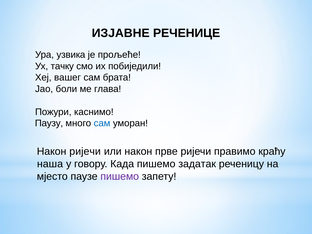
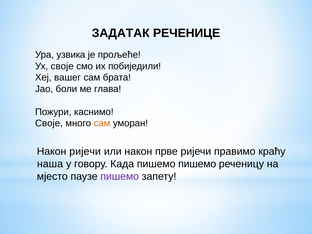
ИЗЈАВНЕ: ИЗЈАВНЕ -> ЗАДАТАК (121, 33)
Ух тачку: тачку -> своје (62, 66)
Паузу: Паузу -> Своје (49, 123)
сам colour: blue -> orange (102, 123)
пишемо задатак: задатак -> пишемо (197, 164)
